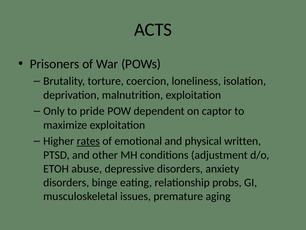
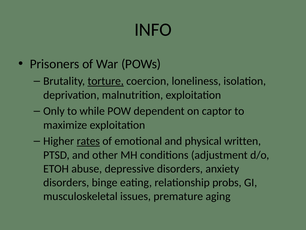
ACTS: ACTS -> INFO (153, 30)
torture underline: none -> present (106, 81)
pride: pride -> while (92, 111)
